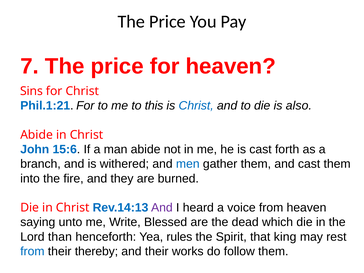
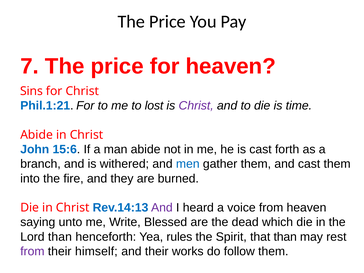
this: this -> lost (154, 106)
Christ colour: blue -> purple (196, 106)
also: also -> time (299, 106)
that king: king -> than (285, 237)
from colour: blue -> purple (32, 251)
thereby: thereby -> himself (96, 251)
